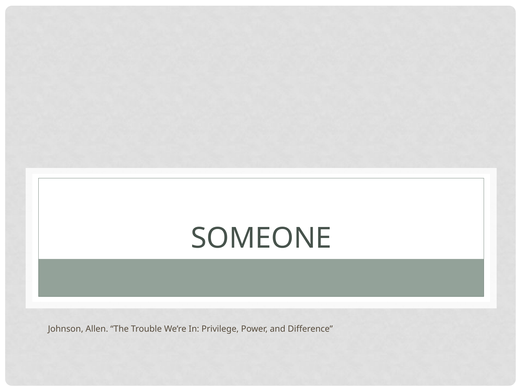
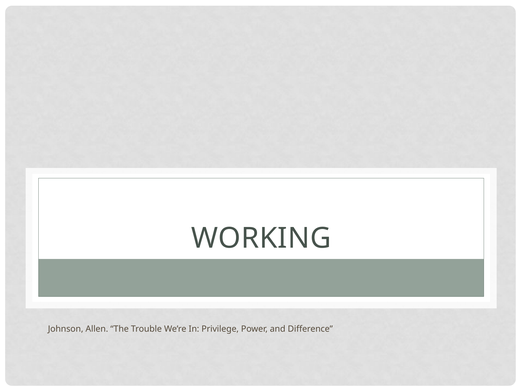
SOMEONE: SOMEONE -> WORKING (261, 238)
